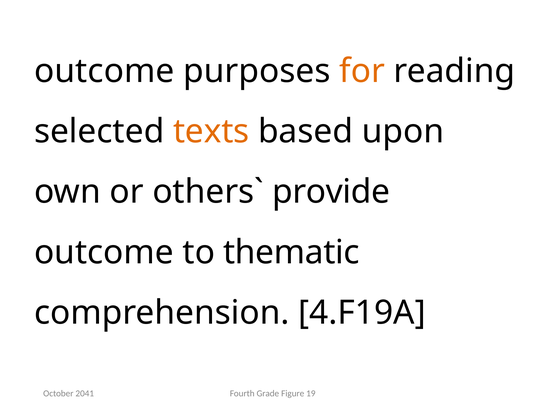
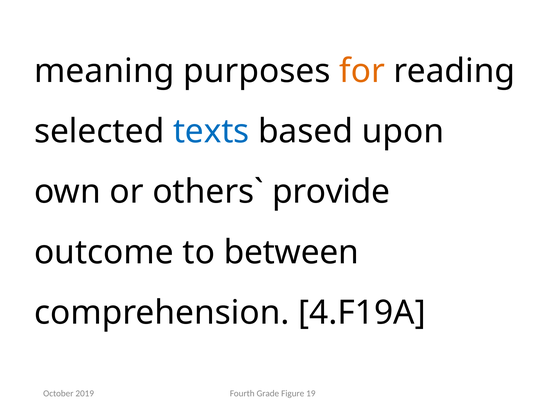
outcome: outcome -> meaning (104, 71)
texts colour: orange -> blue (211, 131)
thematic: thematic -> between (291, 252)
2041: 2041 -> 2019 (85, 393)
